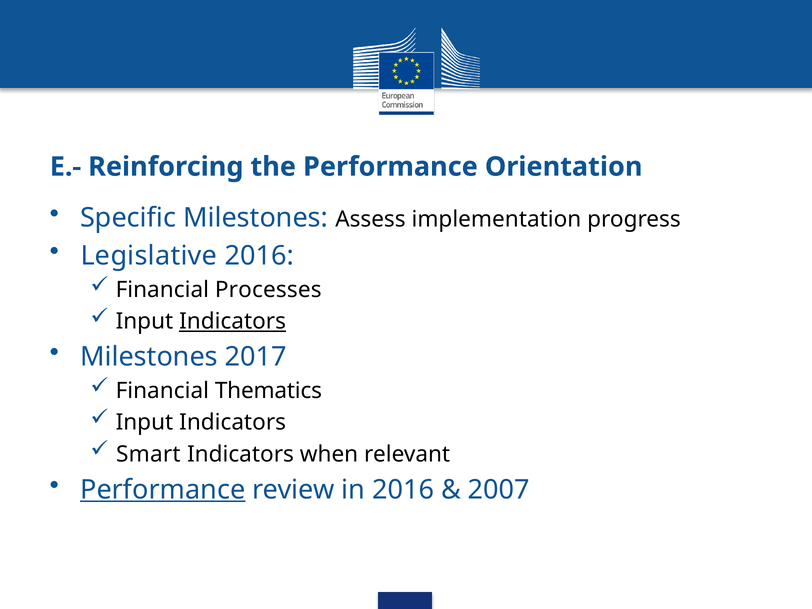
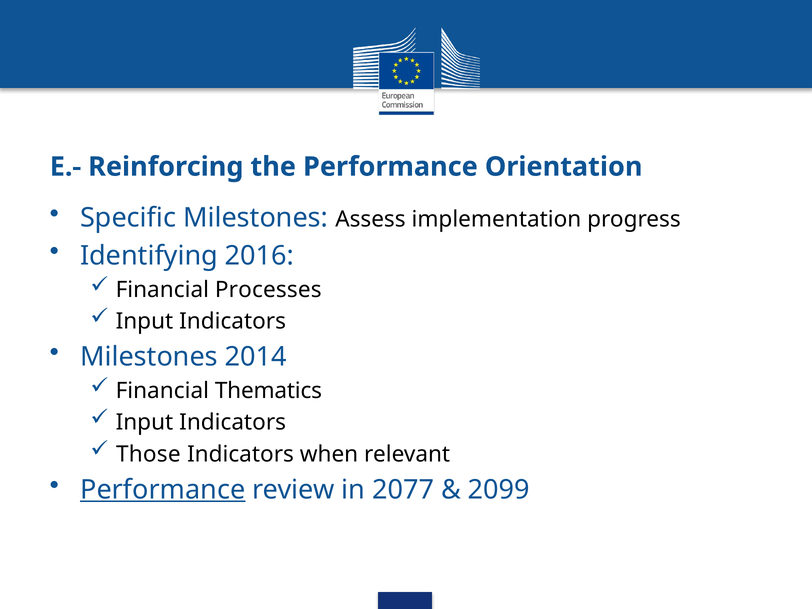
Legislative: Legislative -> Identifying (149, 256)
Indicators underline: present -> none (233, 321)
2017: 2017 -> 2014 (256, 357)
Smart: Smart -> Those (148, 454)
in 2016: 2016 -> 2077 (403, 490)
2007: 2007 -> 2099 (499, 490)
